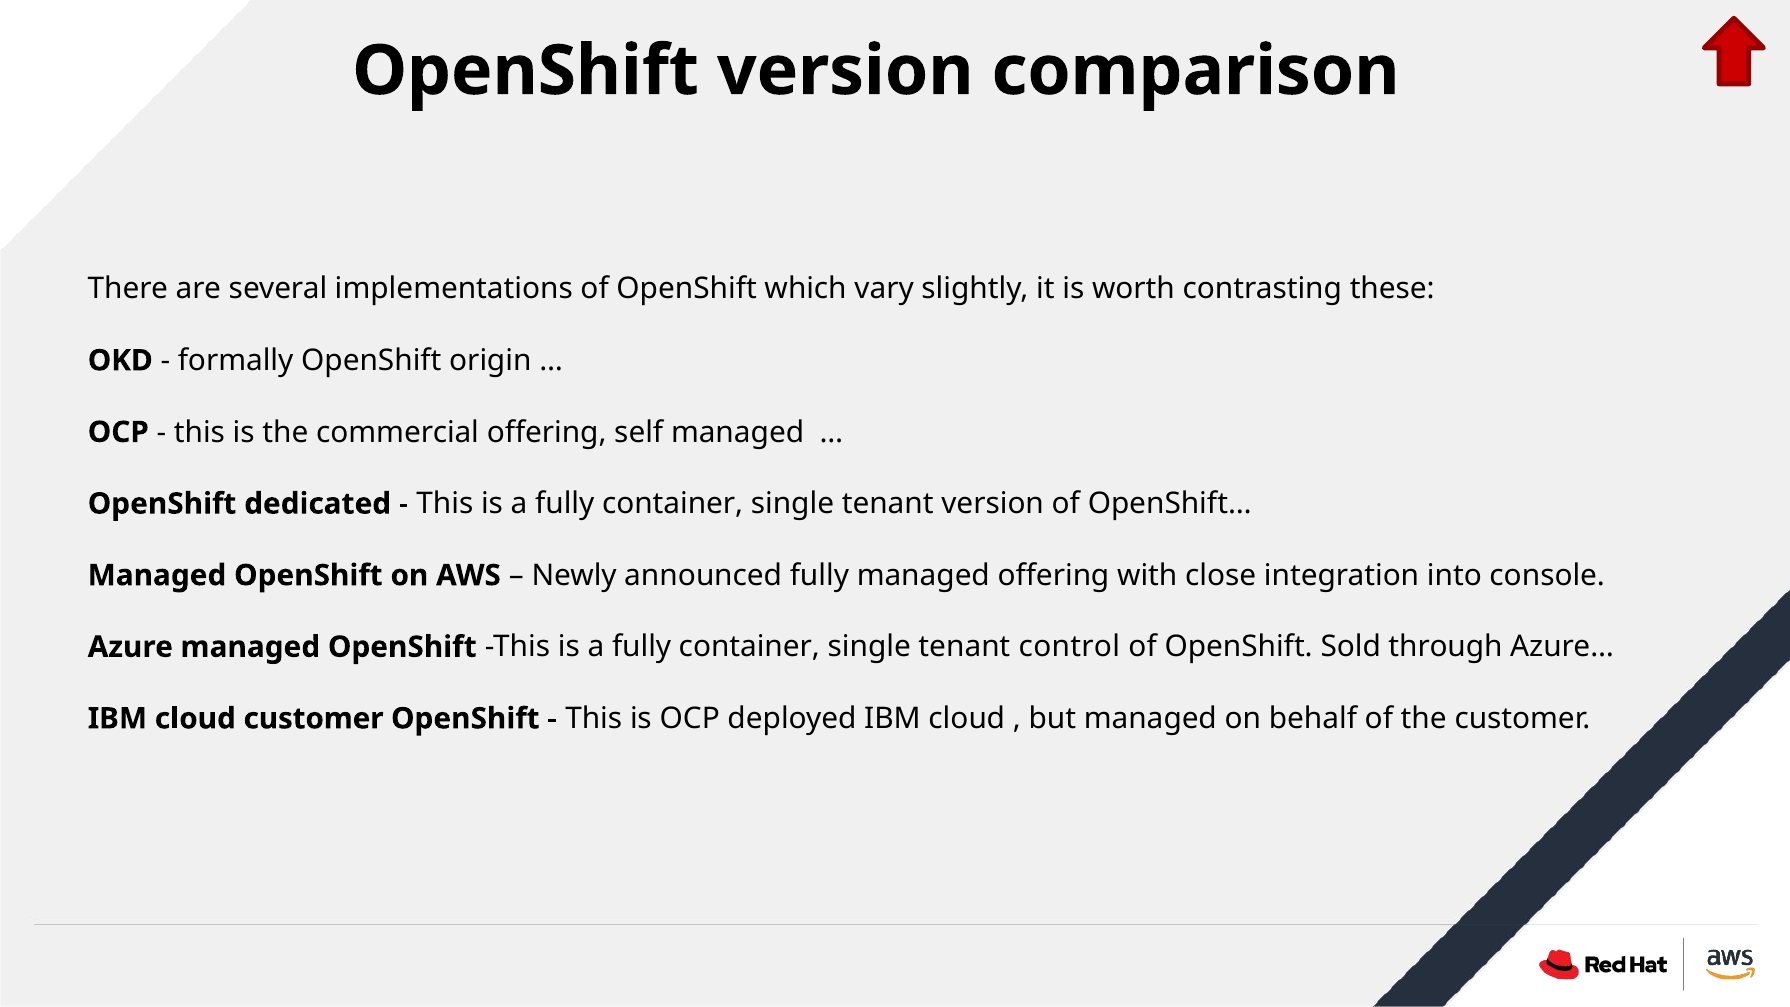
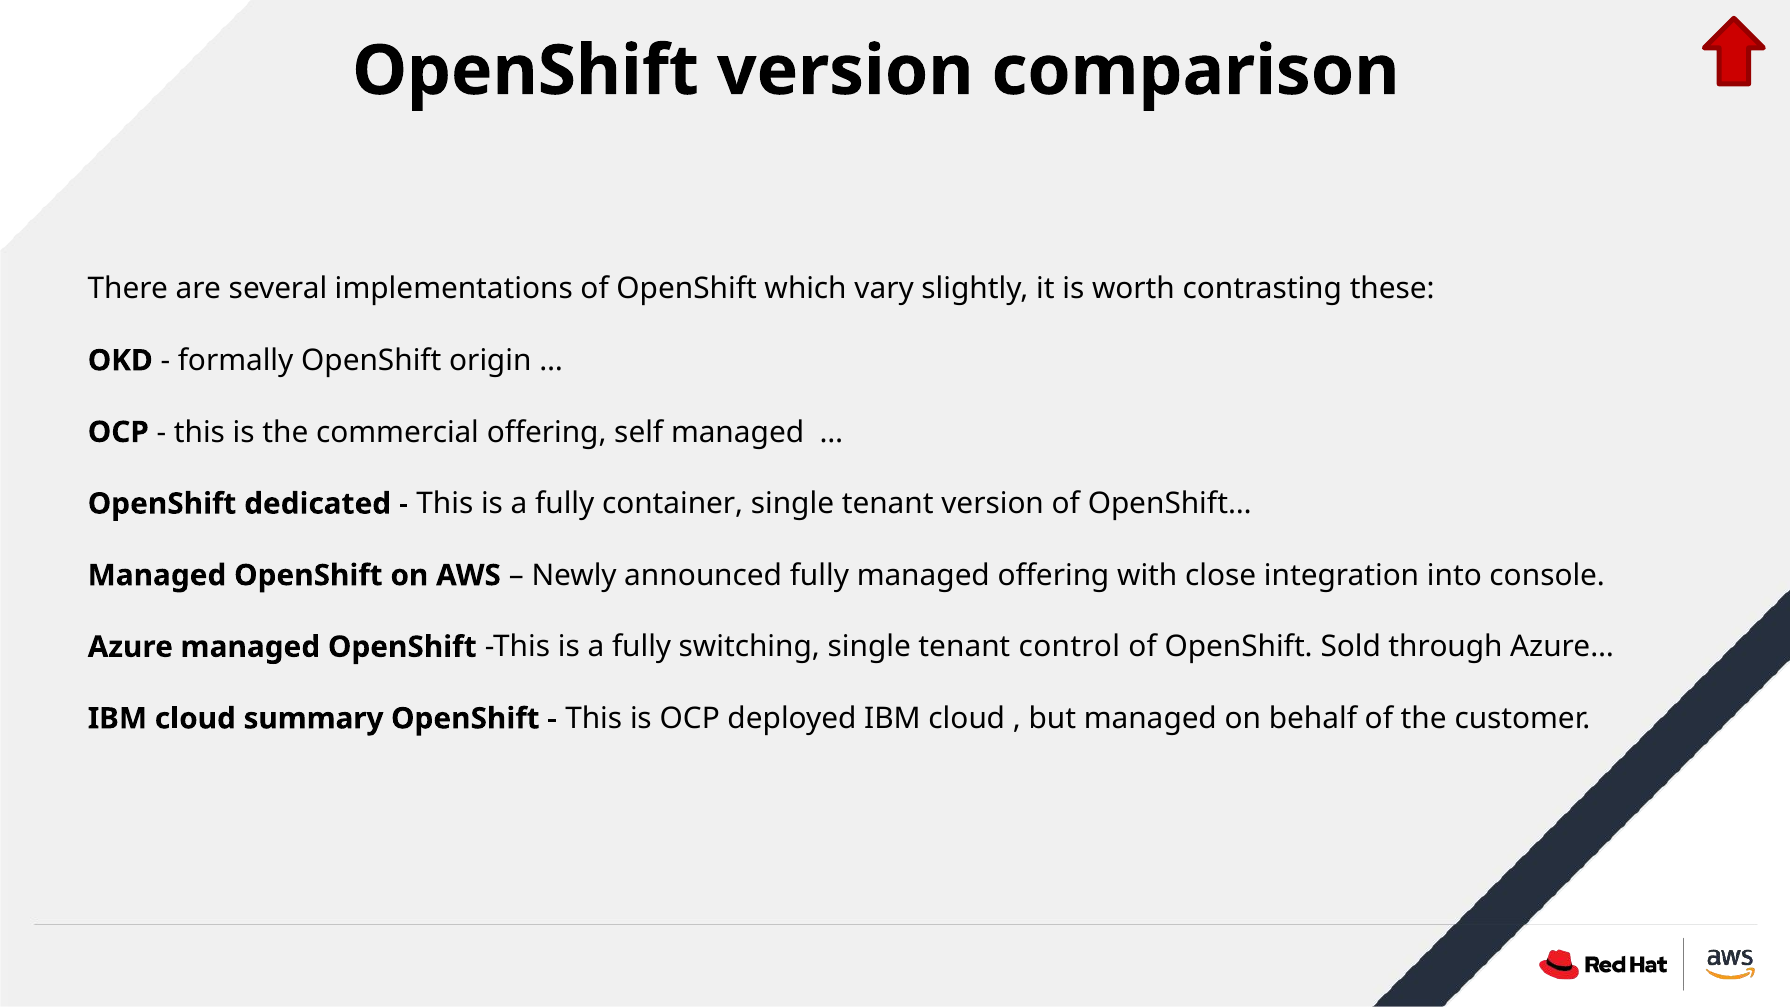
container: container -> switching (749, 647)
cloud customer: customer -> summary (314, 719)
